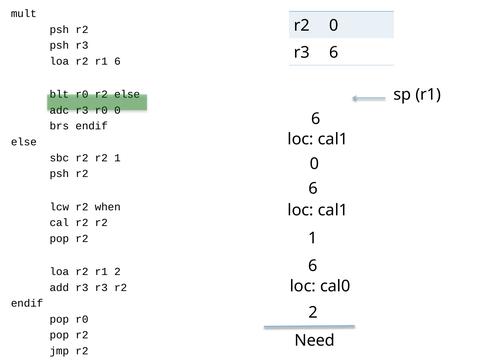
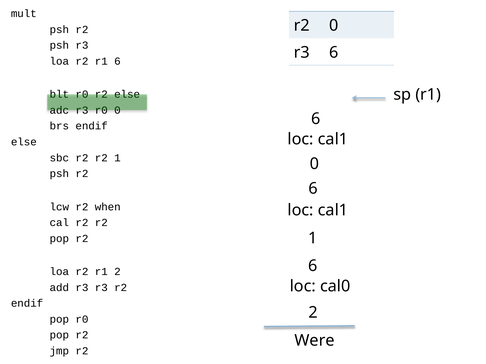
Need: Need -> Were (315, 341)
